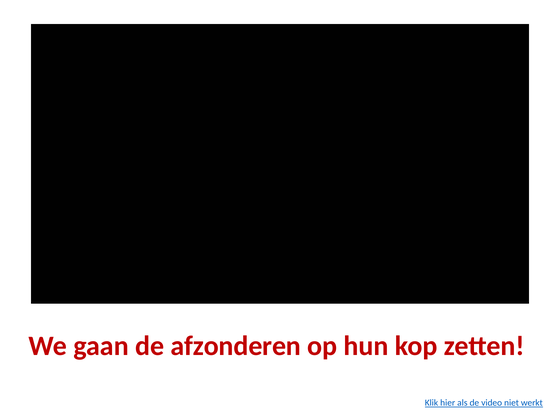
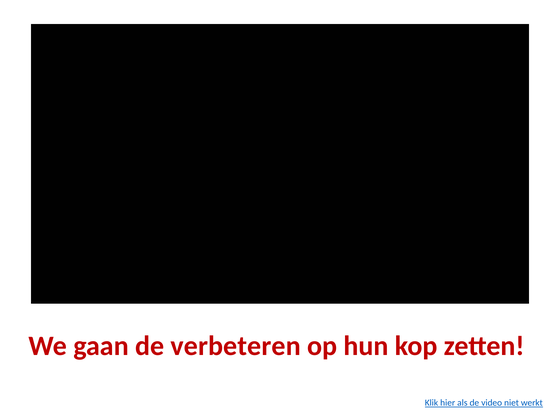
afzonderen: afzonderen -> verbeteren (236, 346)
